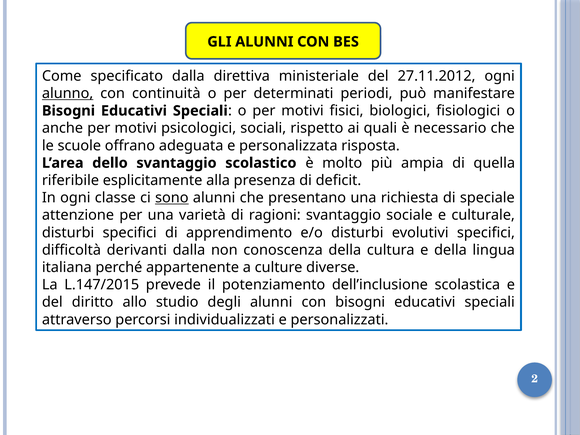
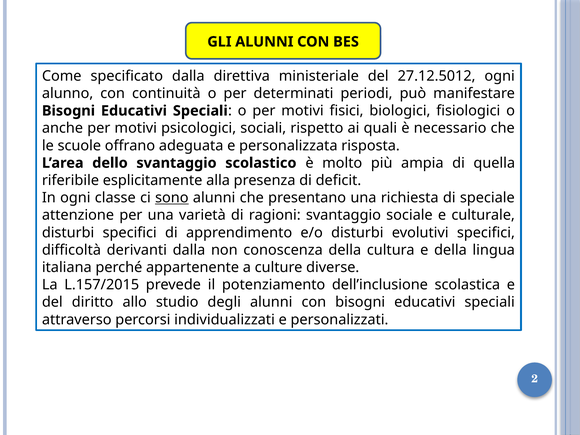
27.11.2012: 27.11.2012 -> 27.12.5012 (437, 76)
alunno underline: present -> none (68, 93)
L.147/2015: L.147/2015 -> L.157/2015 (102, 285)
